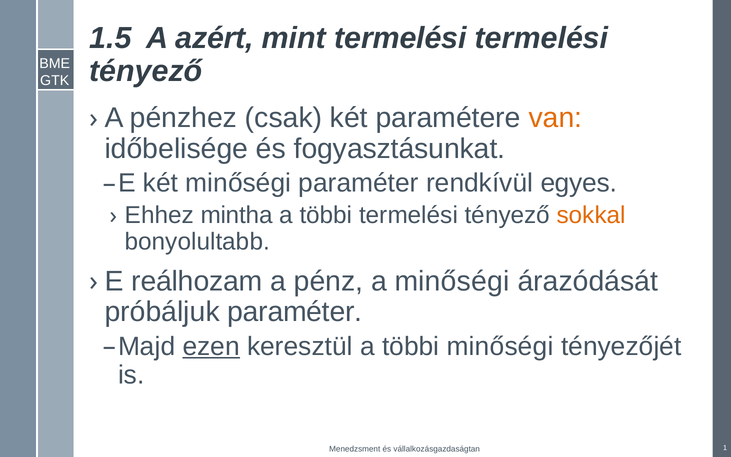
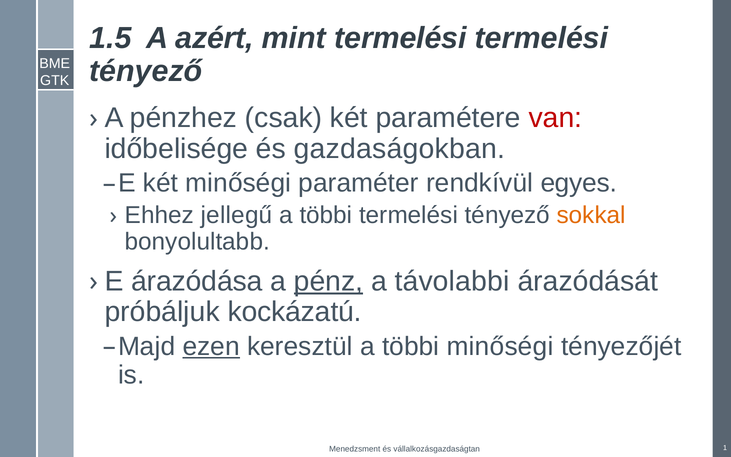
van colour: orange -> red (555, 118)
fogyasztásunkat: fogyasztásunkat -> gazdaságokban (399, 149)
mintha: mintha -> jellegű (236, 215)
reálhozam: reálhozam -> árazódása (197, 281)
pénz underline: none -> present (328, 281)
a minőségi: minőségi -> távolabbi (452, 281)
próbáljuk paraméter: paraméter -> kockázatú (295, 312)
